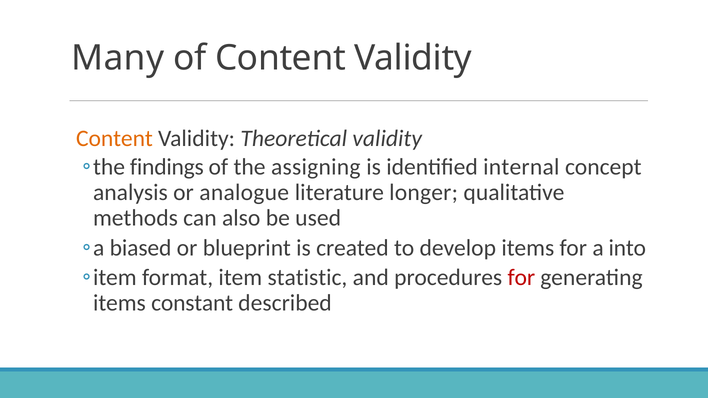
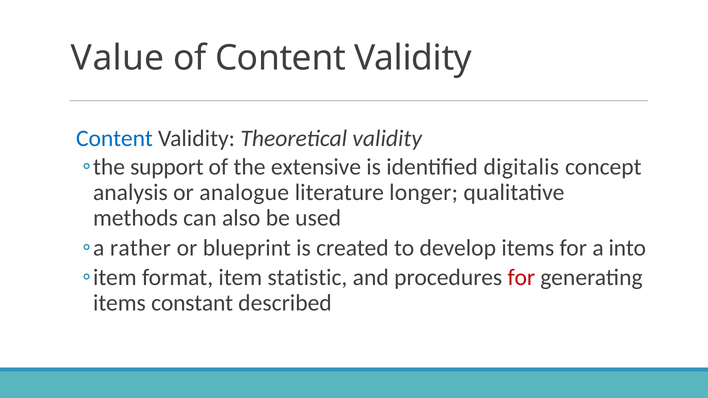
Many: Many -> Value (118, 58)
Content colour: orange -> blue (114, 139)
findings: findings -> support (167, 167)
assigning: assigning -> extensive (316, 167)
internal: internal -> digitalis (521, 167)
biased: biased -> rather (140, 248)
